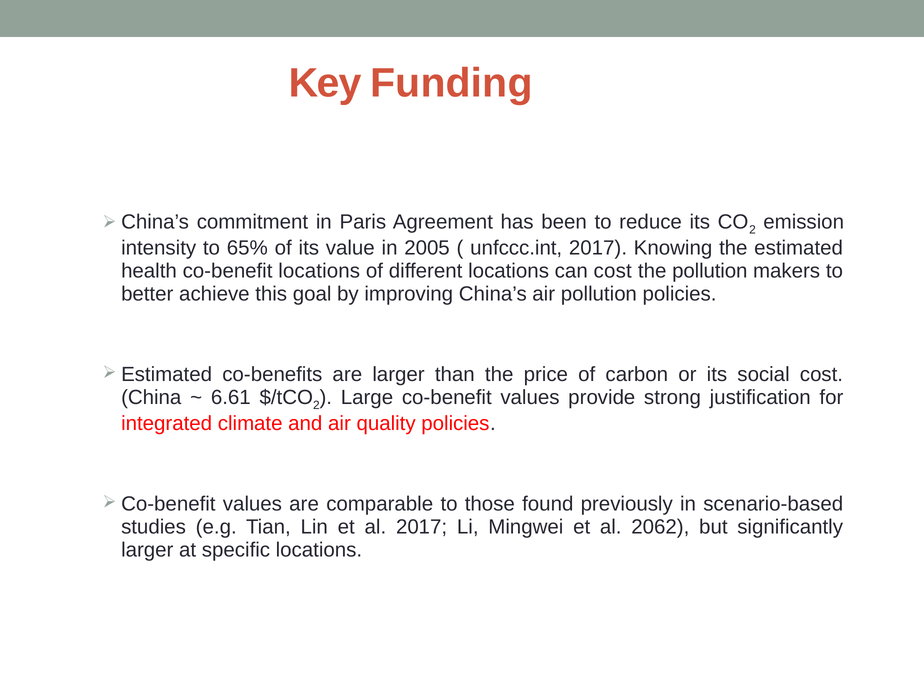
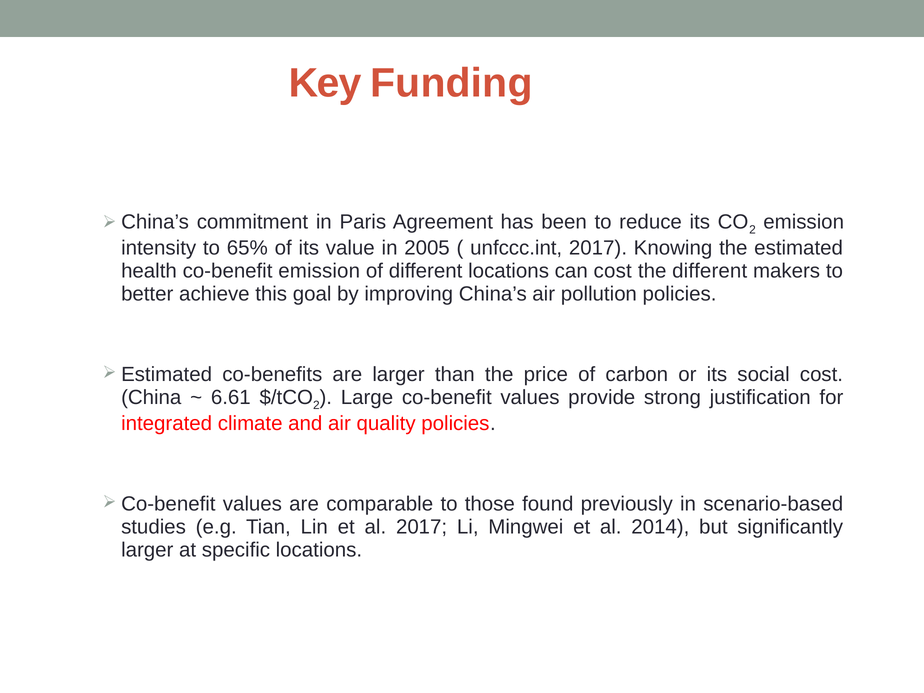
co-benefit locations: locations -> emission (319, 271)
the pollution: pollution -> different (710, 271)
2062: 2062 -> 2014 (660, 527)
